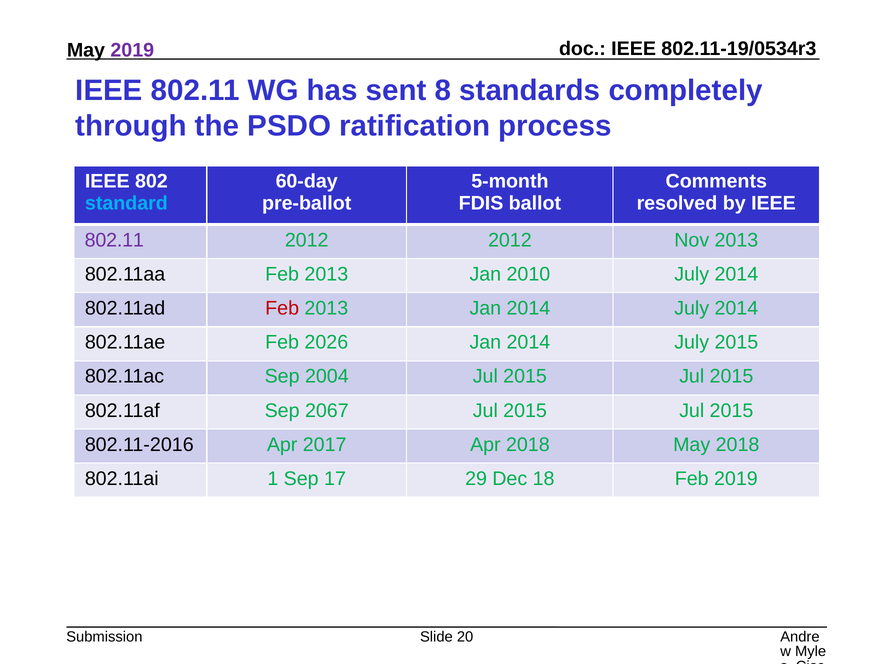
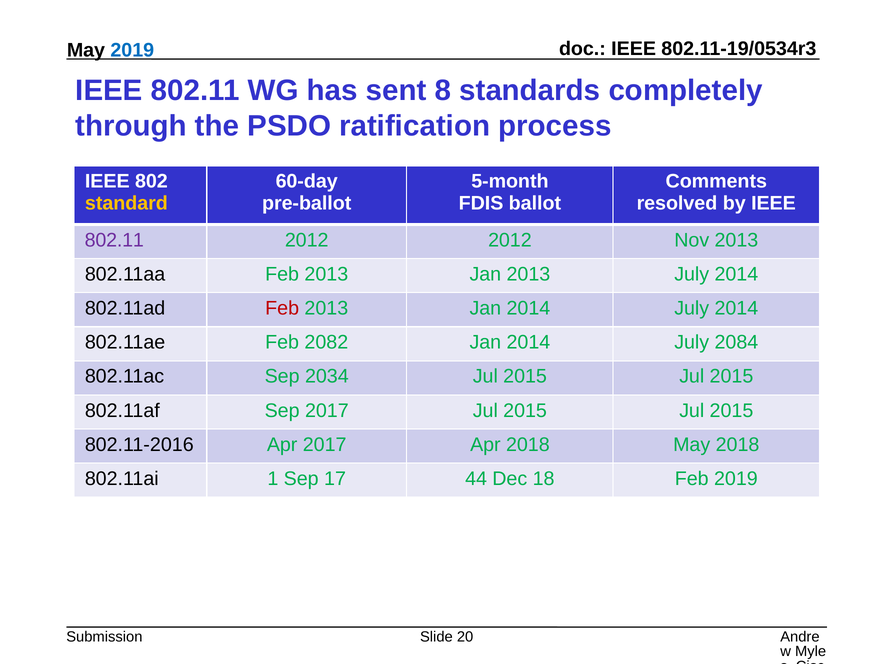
2019 colour: purple -> blue (132, 50)
standard colour: light blue -> yellow (126, 203)
Jan 2010: 2010 -> 2013 (528, 275)
2026: 2026 -> 2082 (326, 343)
July 2015: 2015 -> 2084 (736, 343)
2004: 2004 -> 2034 (327, 377)
Sep 2067: 2067 -> 2017 (327, 411)
29: 29 -> 44 (476, 479)
